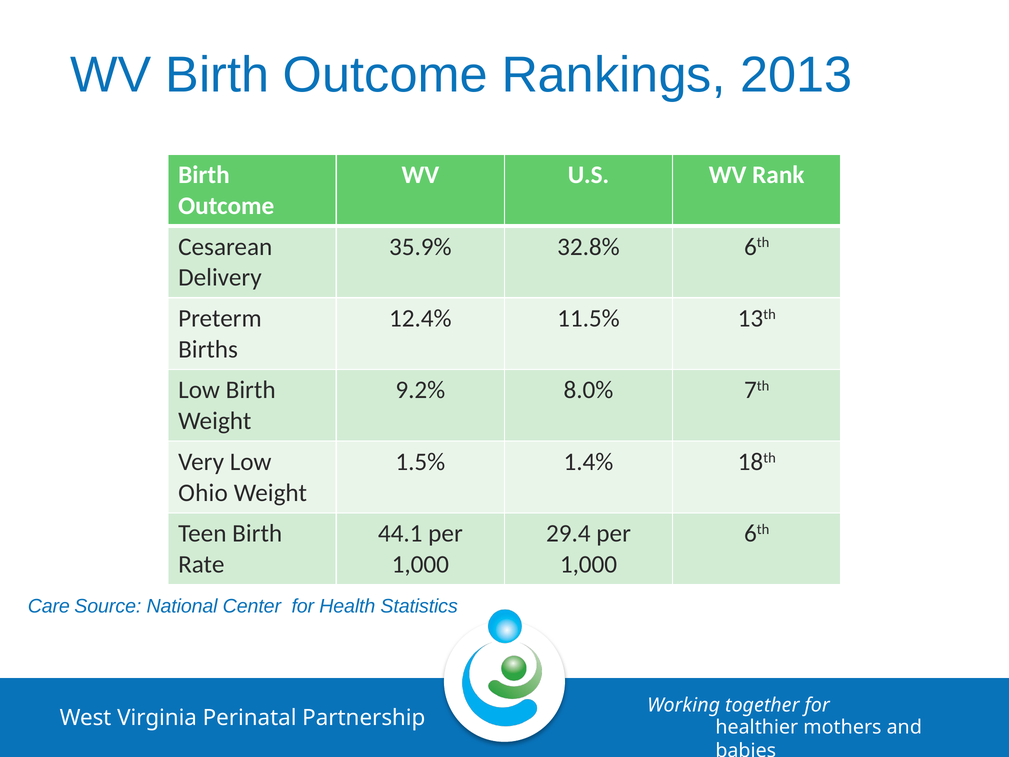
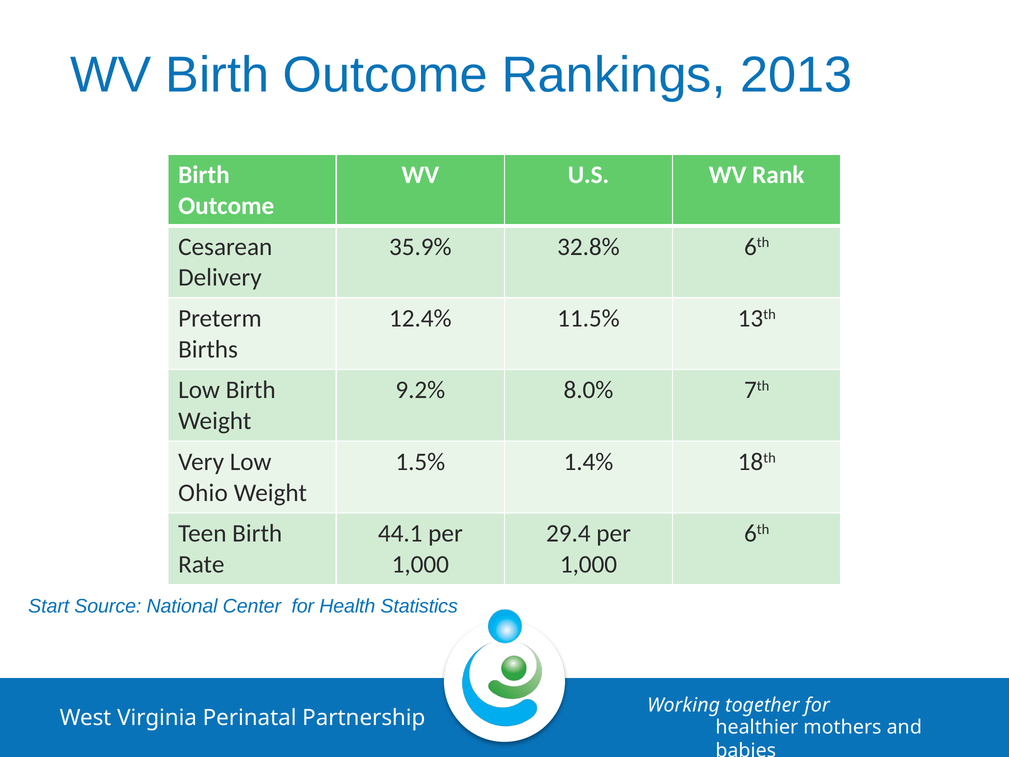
Care: Care -> Start (49, 606)
